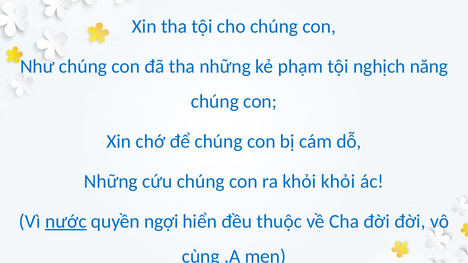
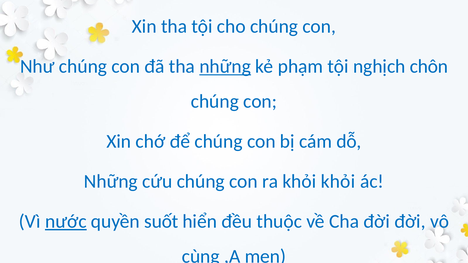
những underline: none -> present (225, 66)
năng: năng -> chôn (429, 66)
ngợi: ngợi -> suốt (161, 221)
